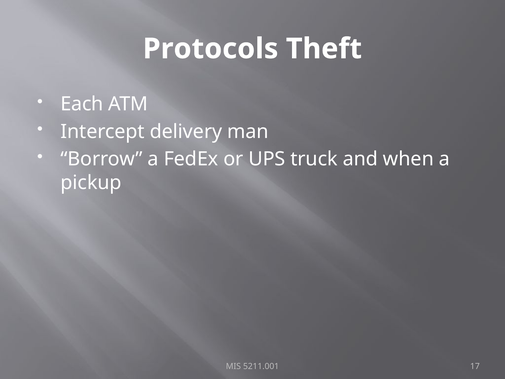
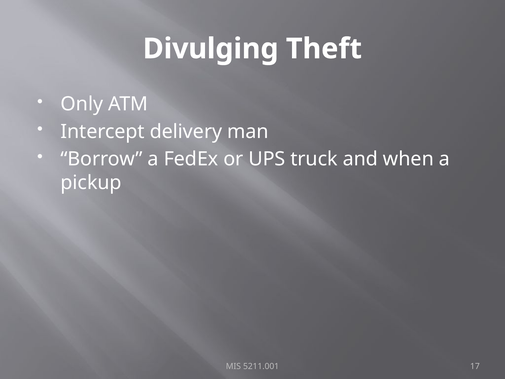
Protocols: Protocols -> Divulging (211, 49)
Each: Each -> Only (82, 104)
